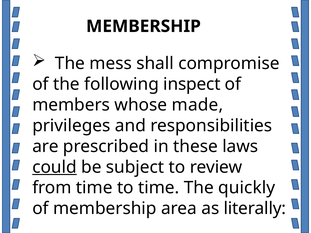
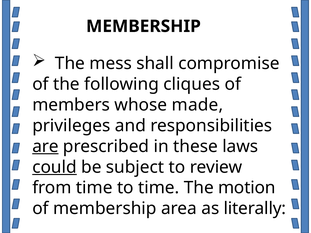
inspect: inspect -> cliques (192, 84)
are underline: none -> present (45, 147)
quickly: quickly -> motion (247, 188)
